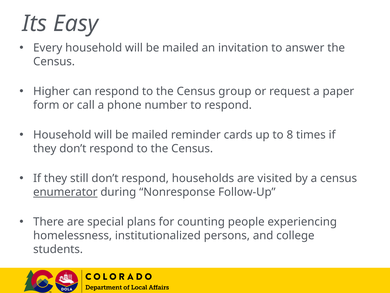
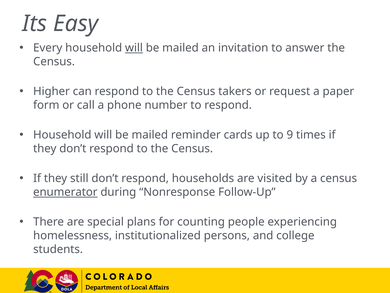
will underline: none -> present (134, 48)
group: group -> takers (235, 91)
8: 8 -> 9 (290, 135)
